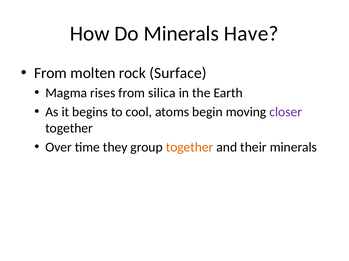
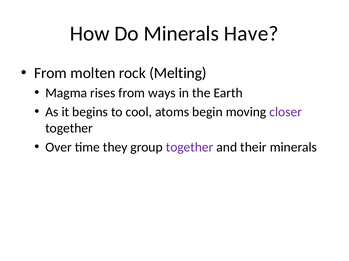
Surface: Surface -> Melting (178, 73)
silica: silica -> ways (162, 93)
together colour: orange -> purple (190, 148)
